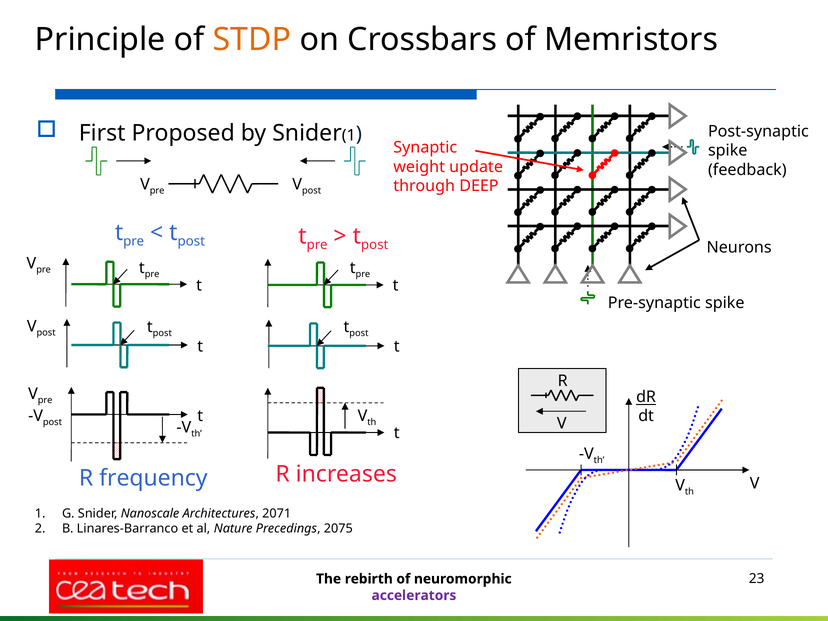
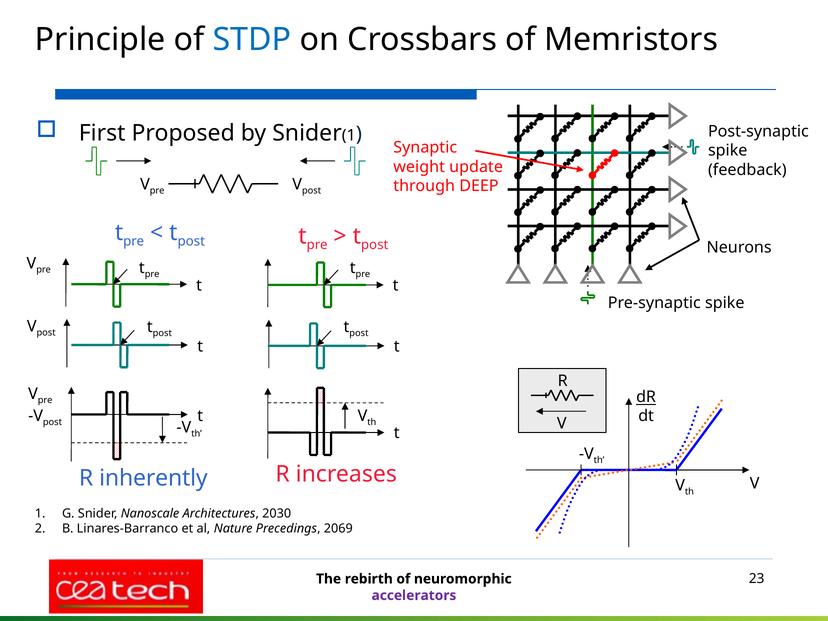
STDP colour: orange -> blue (252, 39)
frequency: frequency -> inherently (153, 478)
2071: 2071 -> 2030 (277, 513)
2075: 2075 -> 2069 (338, 529)
